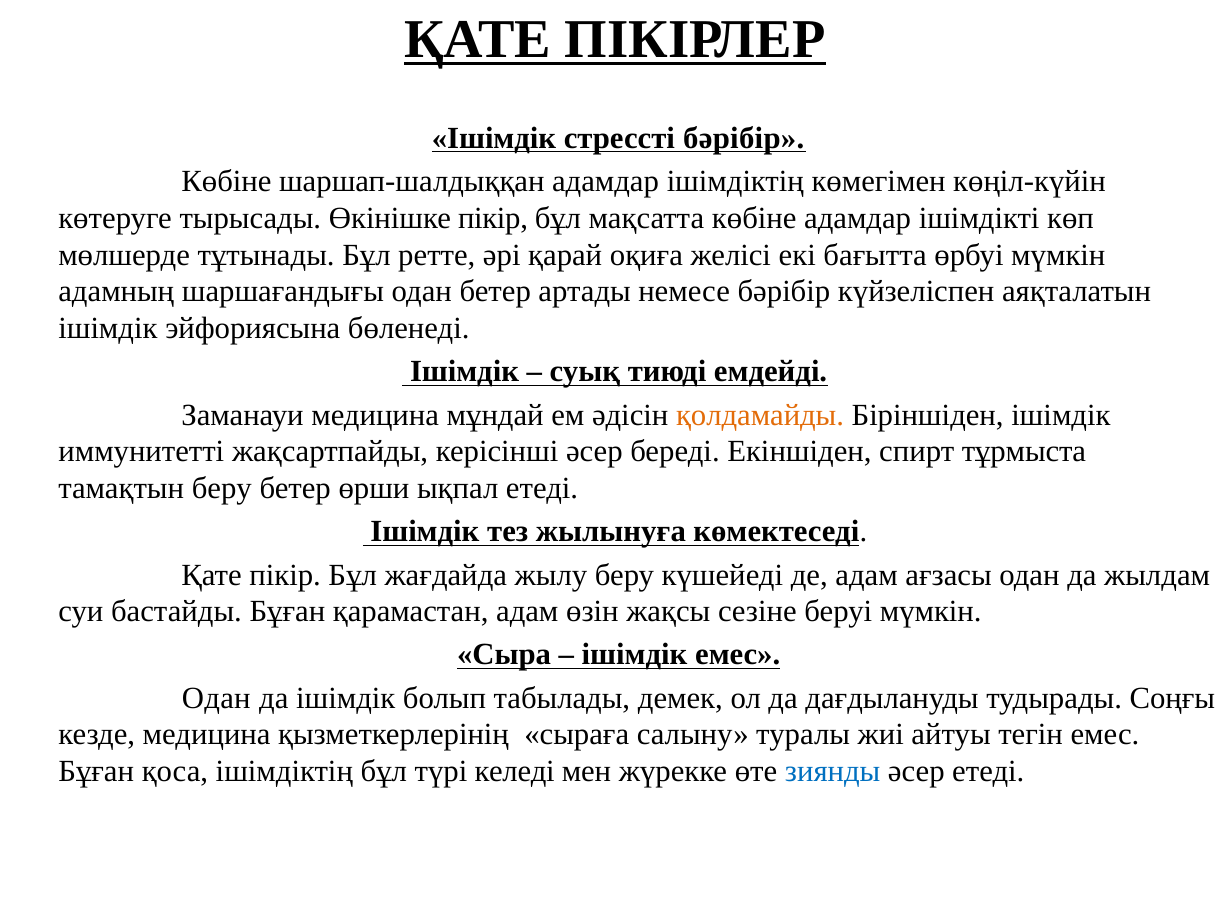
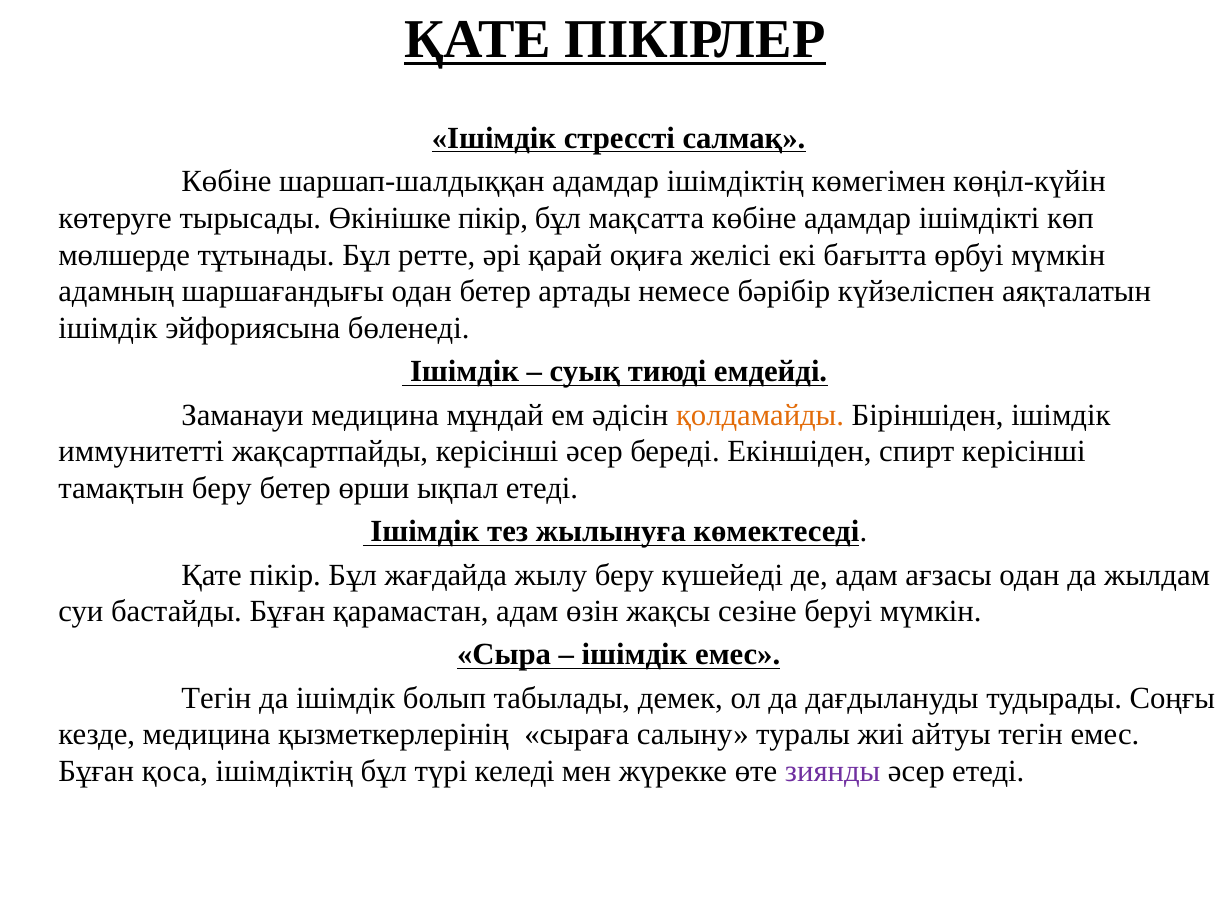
стрессті бәрібір: бәрібір -> салмақ (744, 138)
спирт тұрмыста: тұрмыста -> керісінші (1024, 452)
Одан: Одан -> Тегін (216, 698)
зиянды colour: blue -> purple (833, 771)
